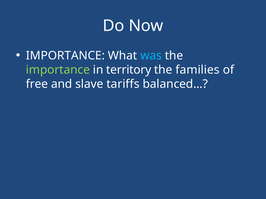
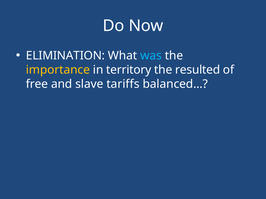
IMPORTANCE: IMPORTANCE -> ELIMINATION (65, 56)
importance colour: light green -> yellow (58, 70)
families: families -> resulted (198, 70)
